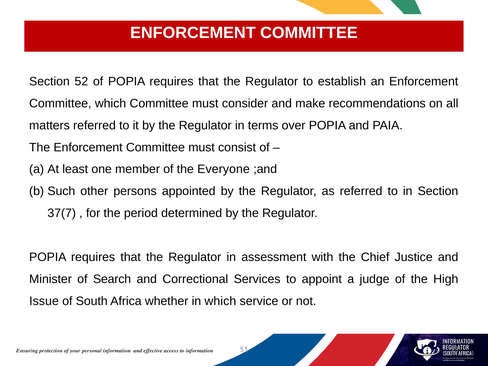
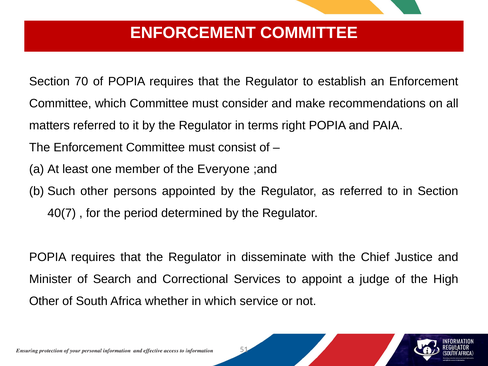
52: 52 -> 70 (81, 81)
over: over -> right (294, 125)
37(7: 37(7 -> 40(7 (62, 213)
assessment: assessment -> disseminate (274, 257)
Issue: Issue -> Other (44, 301)
